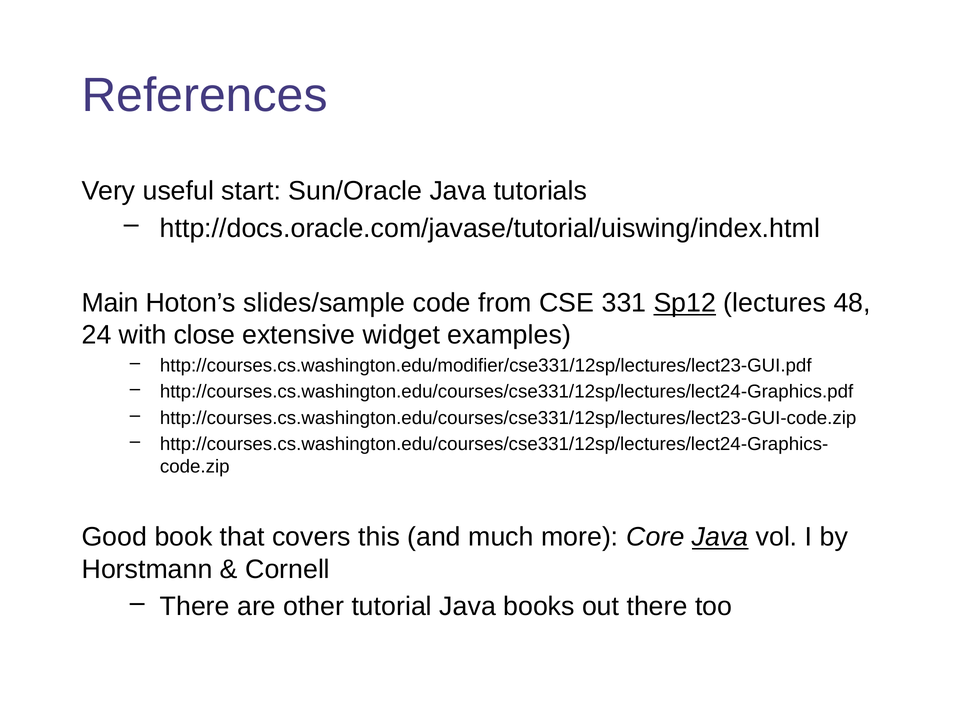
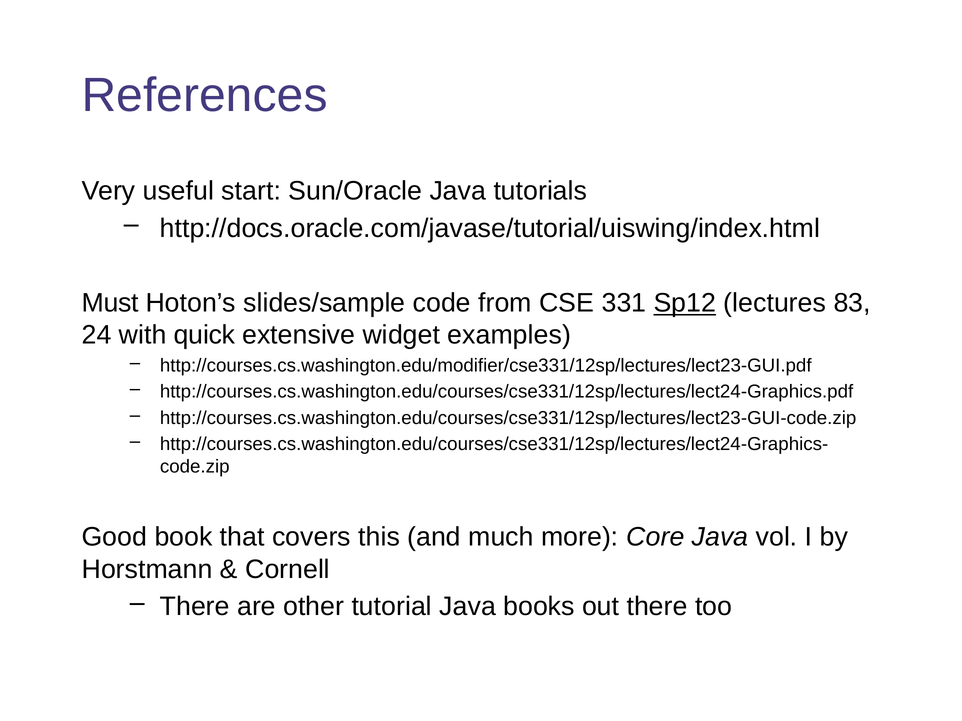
Main: Main -> Must (110, 303)
48: 48 -> 83 (852, 303)
close: close -> quick (204, 335)
Java underline: present -> none (720, 538)
